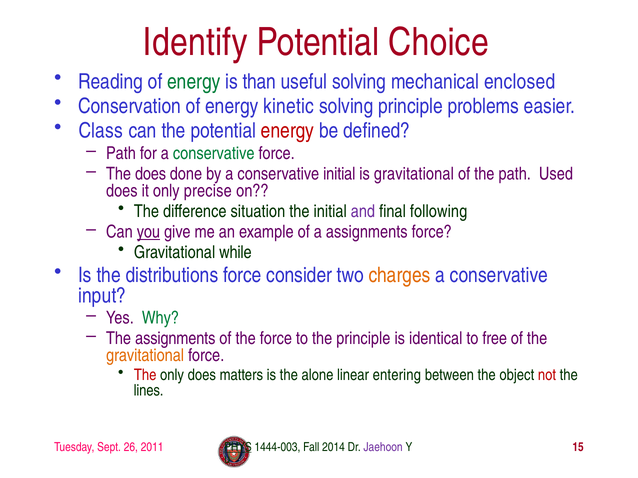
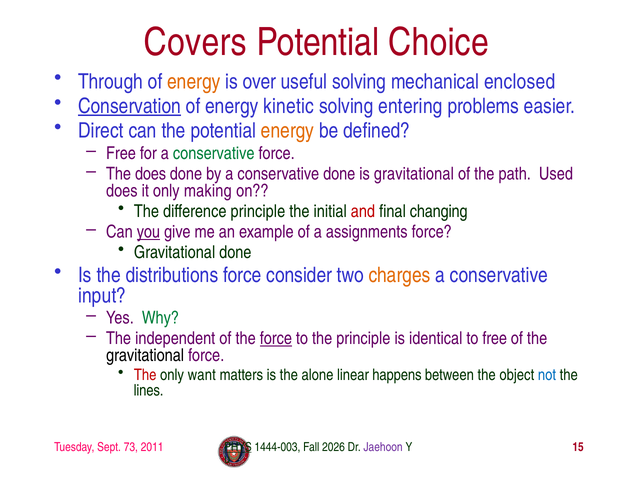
Identify: Identify -> Covers (195, 43)
Reading: Reading -> Through (111, 82)
energy colour: green -> orange (194, 82)
than: than -> over (259, 82)
Conservation underline: none -> present (130, 106)
solving principle: principle -> entering (410, 106)
Class: Class -> Direct (101, 131)
energy colour: red -> orange (288, 131)
Path: Path -> Free (121, 153)
conservative initial: initial -> done (339, 174)
precise: precise -> making (208, 191)
difference situation: situation -> principle (258, 212)
and colour: purple -> red (363, 212)
following: following -> changing (439, 212)
Gravitational while: while -> done (235, 253)
The assignments: assignments -> independent (175, 339)
force underline: none -> present (276, 339)
gravitational colour: orange -> black (145, 356)
only does: does -> want (202, 375)
entering: entering -> happens (397, 375)
not colour: red -> blue (547, 375)
26: 26 -> 73 (131, 447)
2014: 2014 -> 2026 (333, 447)
